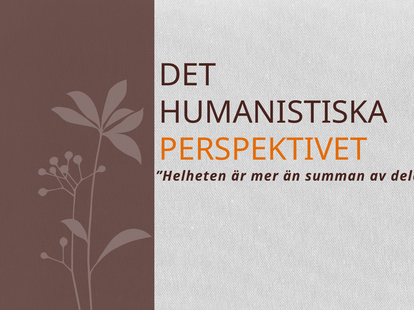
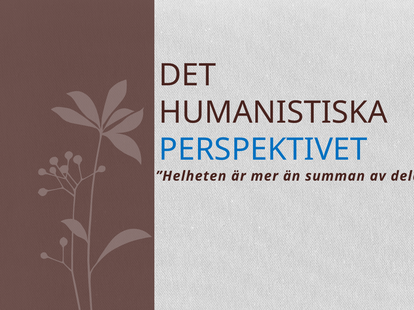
PERSPEKTIVET colour: orange -> blue (263, 150)
